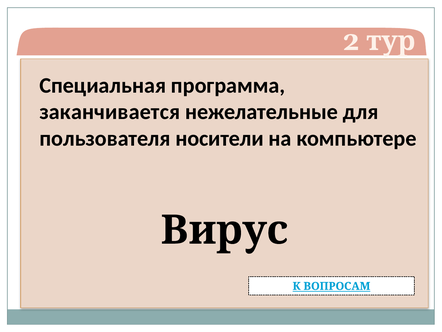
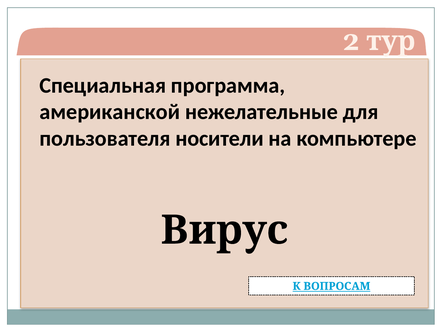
заканчивается: заканчивается -> американской (110, 112)
